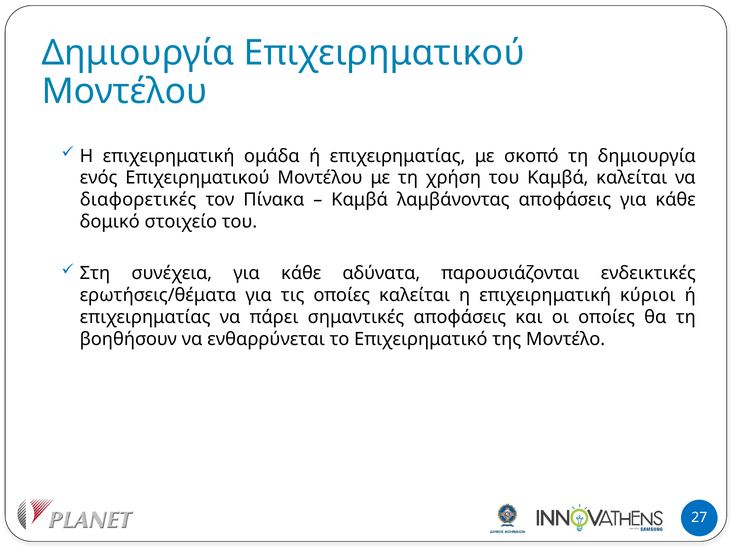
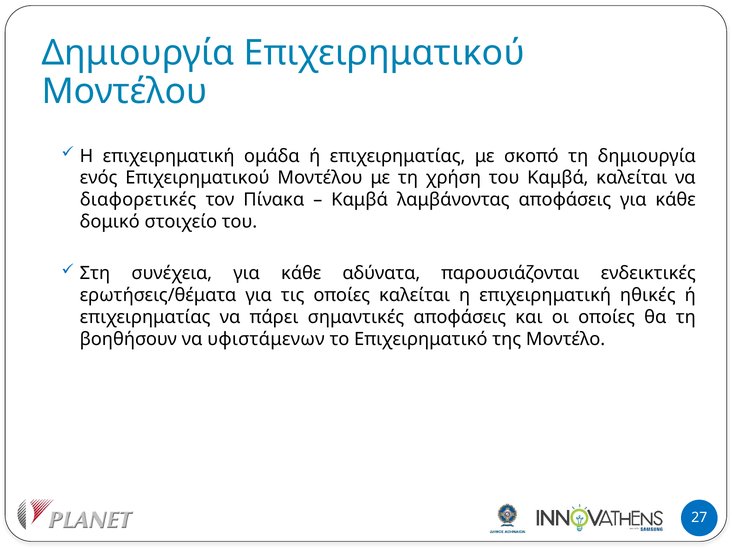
κύριοι: κύριοι -> ηθικές (648, 295)
ενθαρρύνεται: ενθαρρύνεται -> υφιστάμενων (266, 339)
